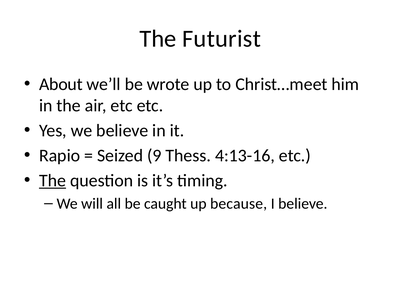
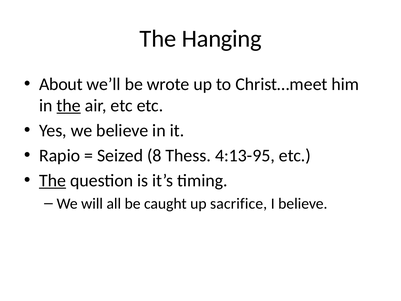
Futurist: Futurist -> Hanging (222, 39)
the underline: none -> present (69, 106)
9: 9 -> 8 (154, 155)
4:13-16: 4:13-16 -> 4:13-95 (245, 155)
because: because -> sacrifice (239, 203)
